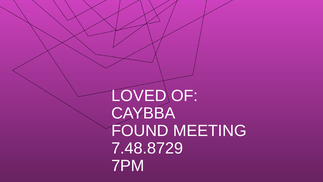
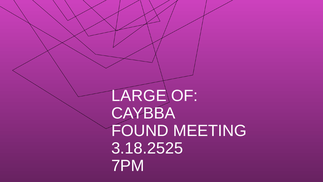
LOVED: LOVED -> LARGE (139, 96)
7.48.8729: 7.48.8729 -> 3.18.2525 (147, 148)
